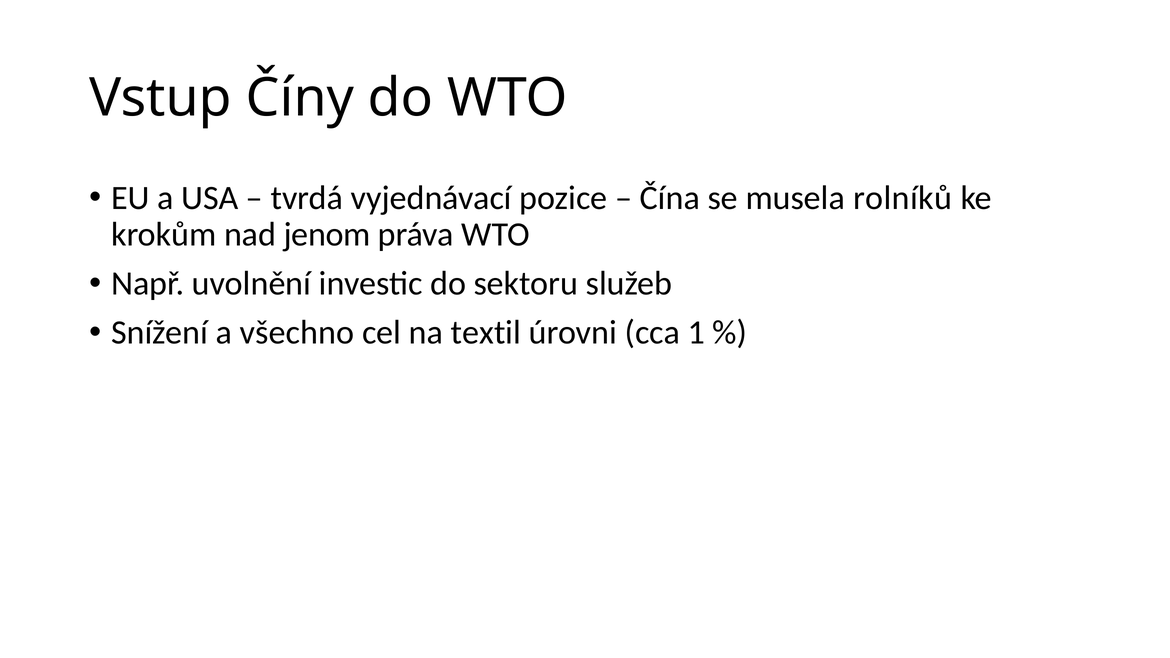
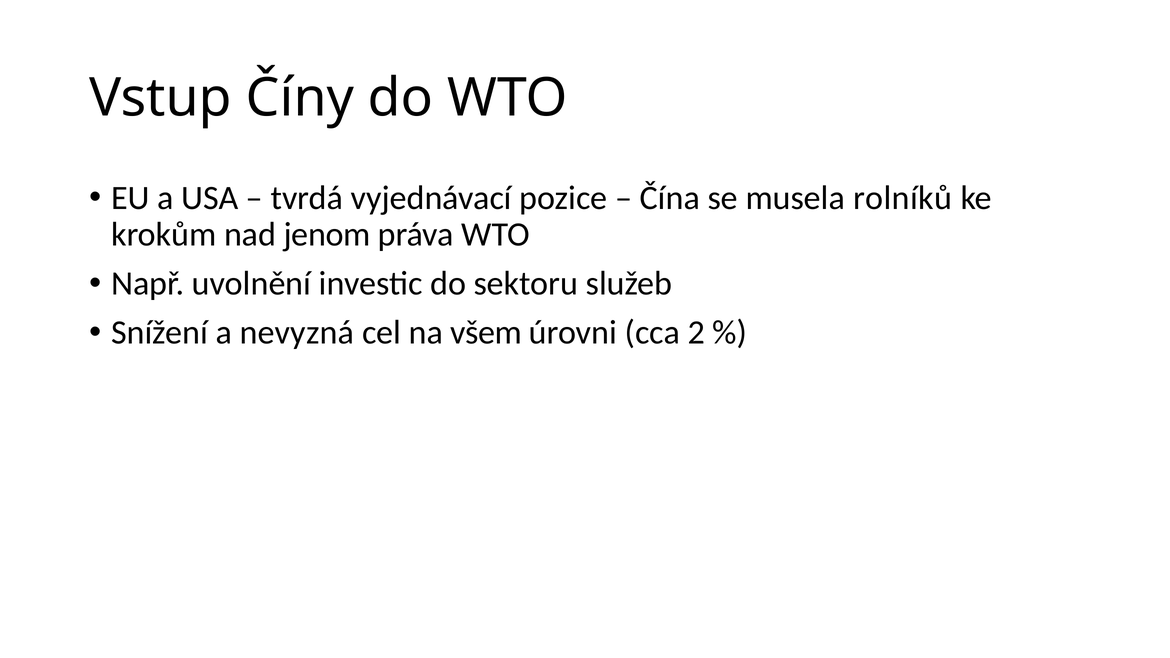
všechno: všechno -> nevyzná (297, 333)
textil: textil -> všem (486, 333)
1: 1 -> 2 (696, 333)
